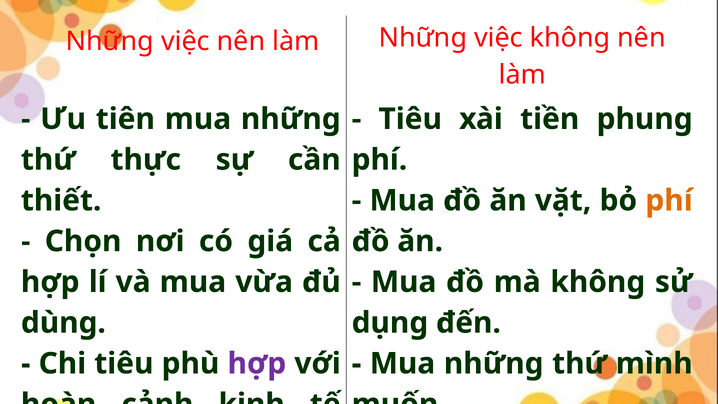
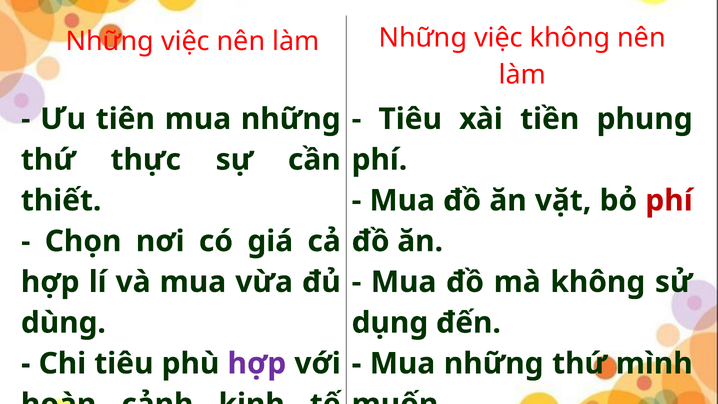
phí colour: orange -> red (669, 200)
